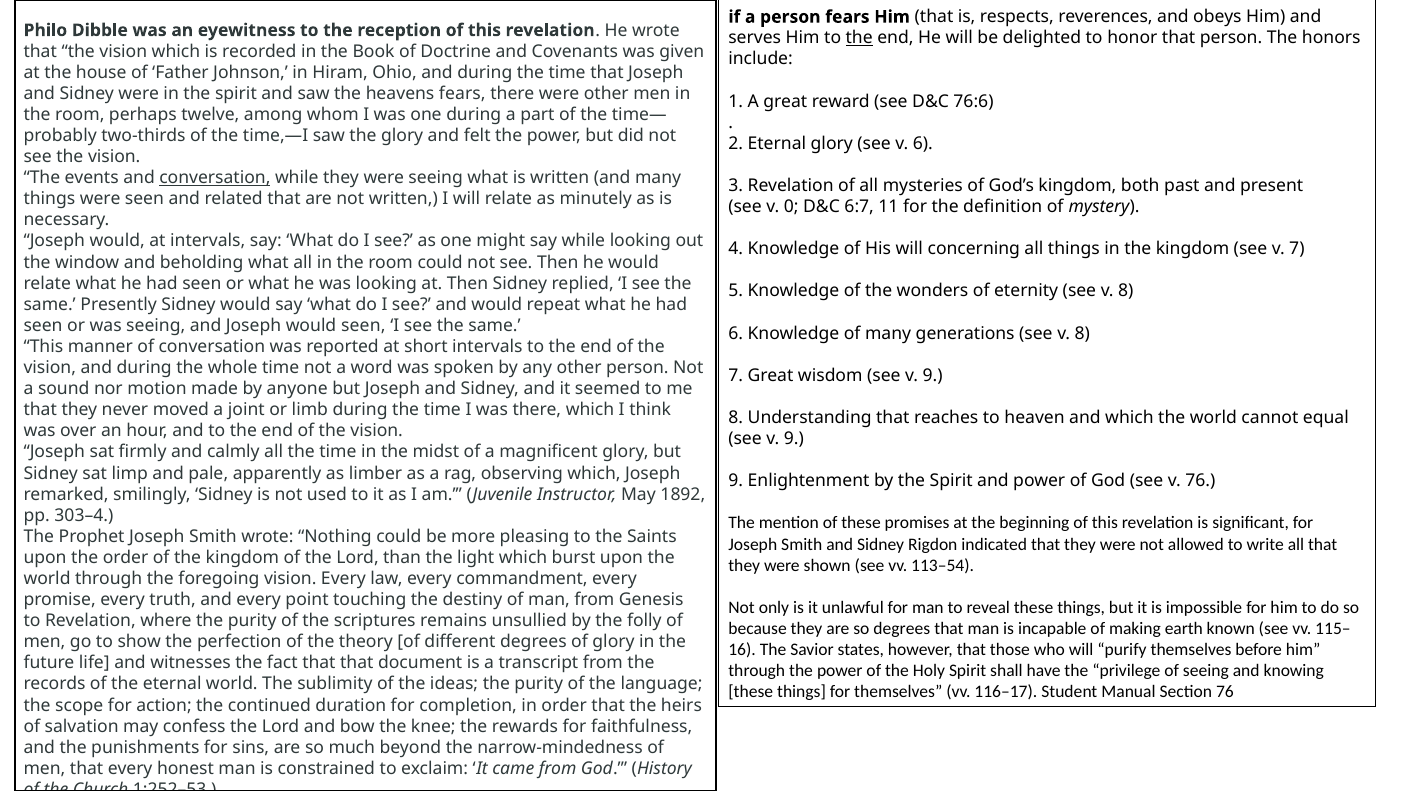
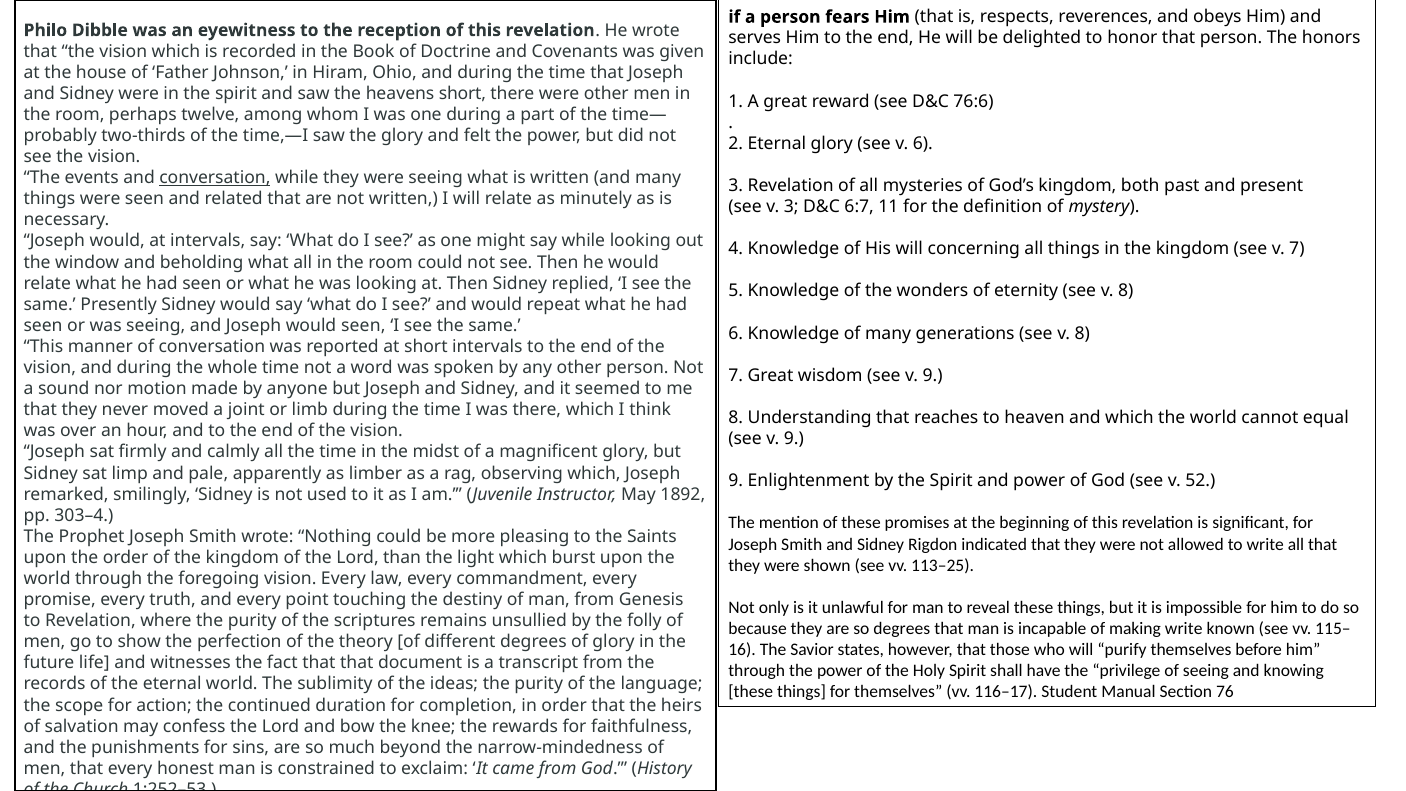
the underline: present -> none (859, 38)
heavens fears: fears -> short (462, 94)
v 0: 0 -> 3 (791, 207)
v 76: 76 -> 52 (1200, 481)
113–54: 113–54 -> 113–25 (943, 565)
making earth: earth -> write (1184, 629)
